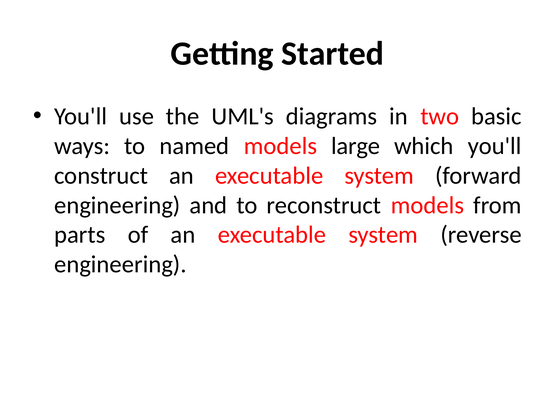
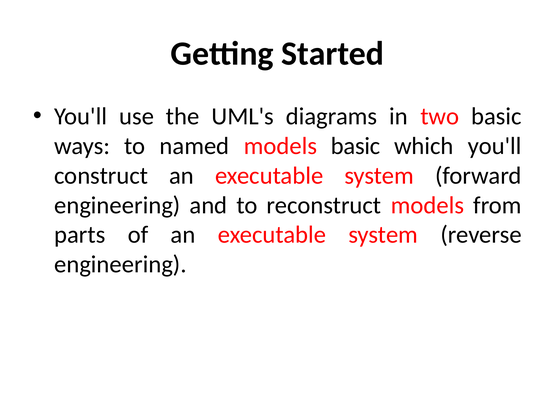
models large: large -> basic (356, 146)
